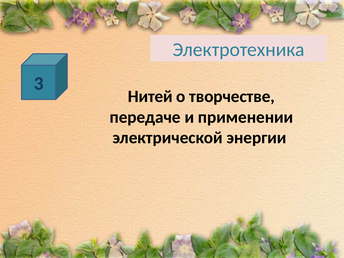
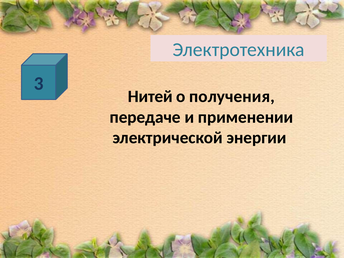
творчестве: творчестве -> получения (232, 97)
